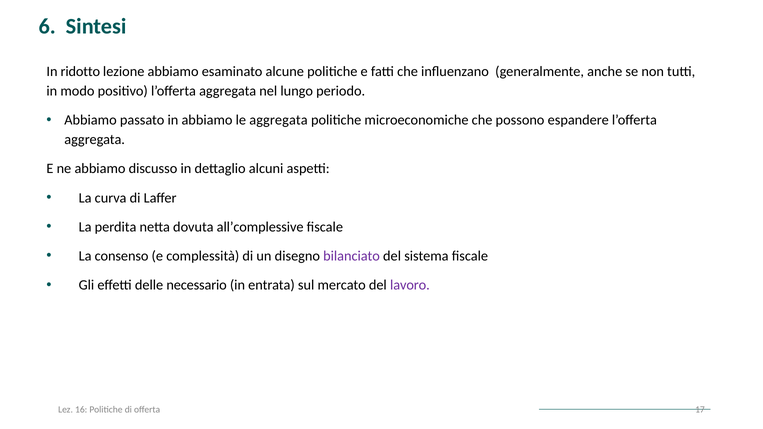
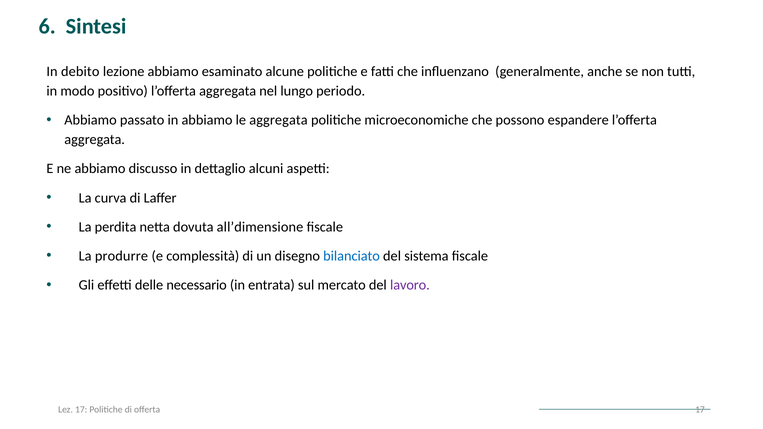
ridotto: ridotto -> debito (80, 72)
all’complessive: all’complessive -> all’dimensione (260, 227)
consenso: consenso -> produrre (121, 256)
bilanciato colour: purple -> blue (352, 256)
Lez 16: 16 -> 17 (81, 410)
